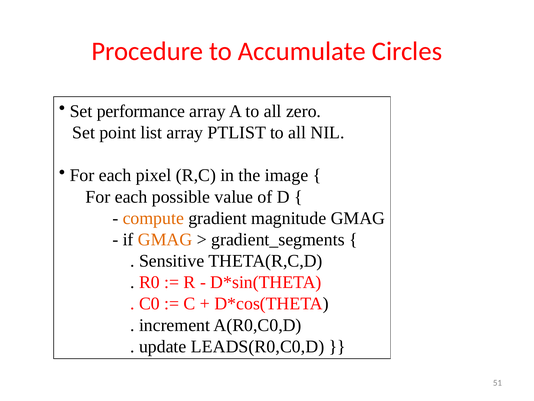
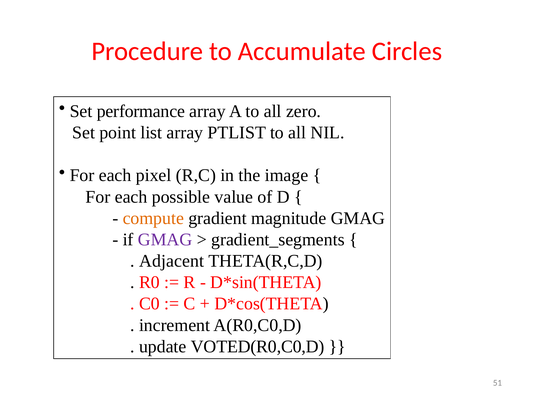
GMAG colour: orange -> purple (165, 239)
Sensitive: Sensitive -> Adjacent (172, 261)
LEADS(R0,C0,D: LEADS(R0,C0,D -> VOTED(R0,C0,D (258, 346)
